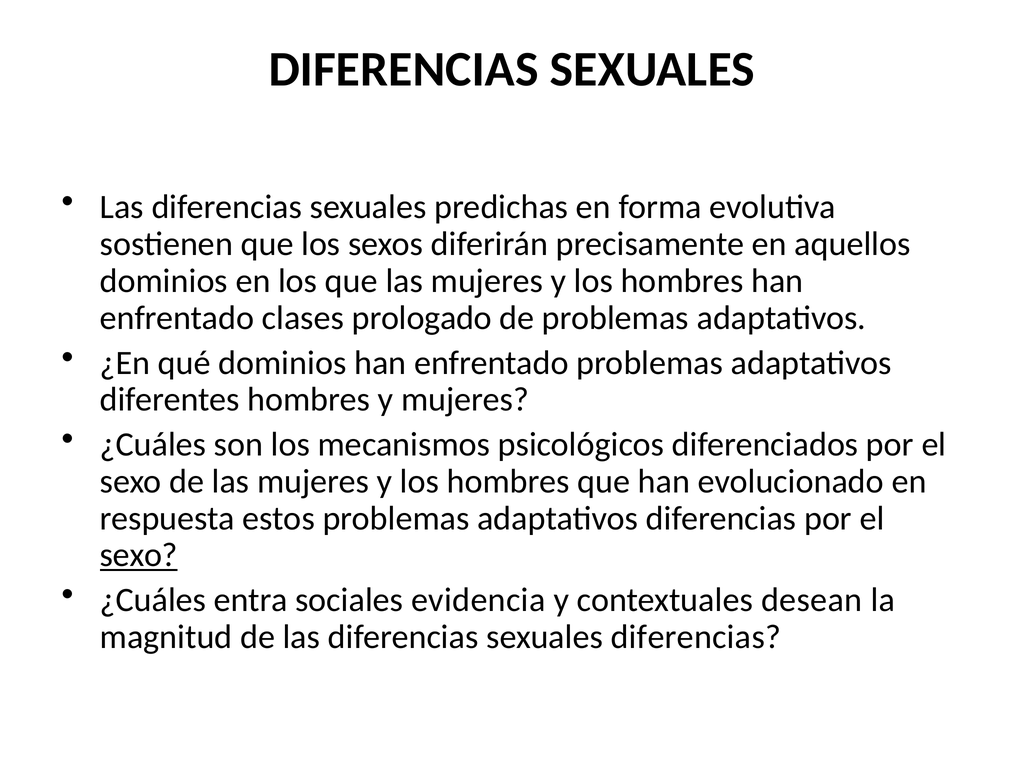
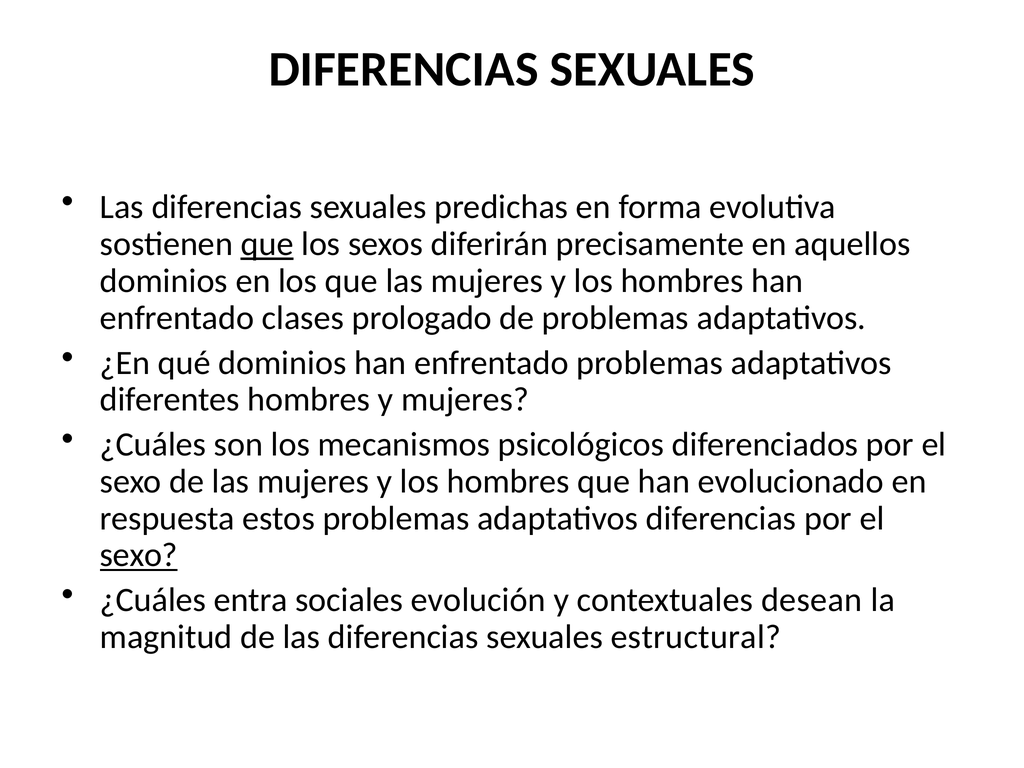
que underline: none -> present (267, 244)
evidencia: evidencia -> evolución (478, 600)
sexuales diferencias: diferencias -> estructural (696, 637)
